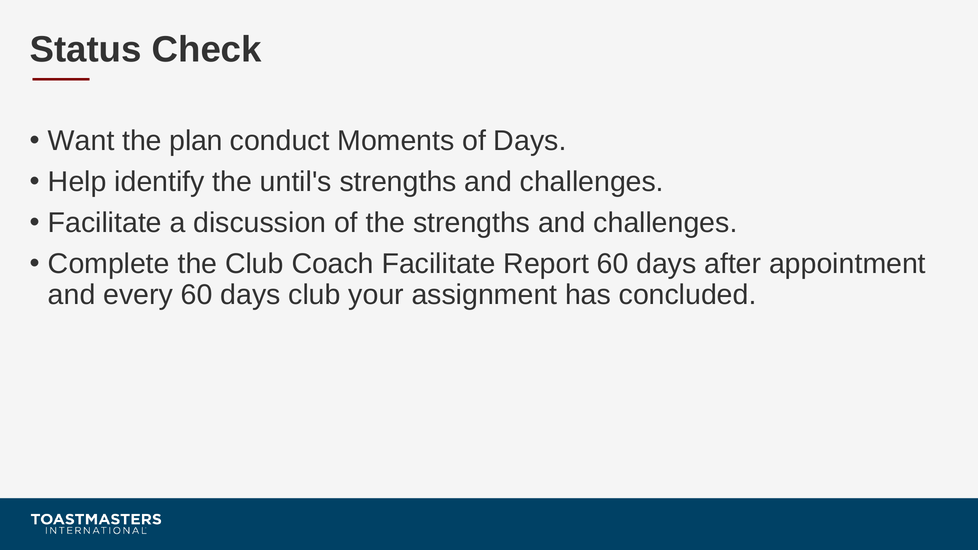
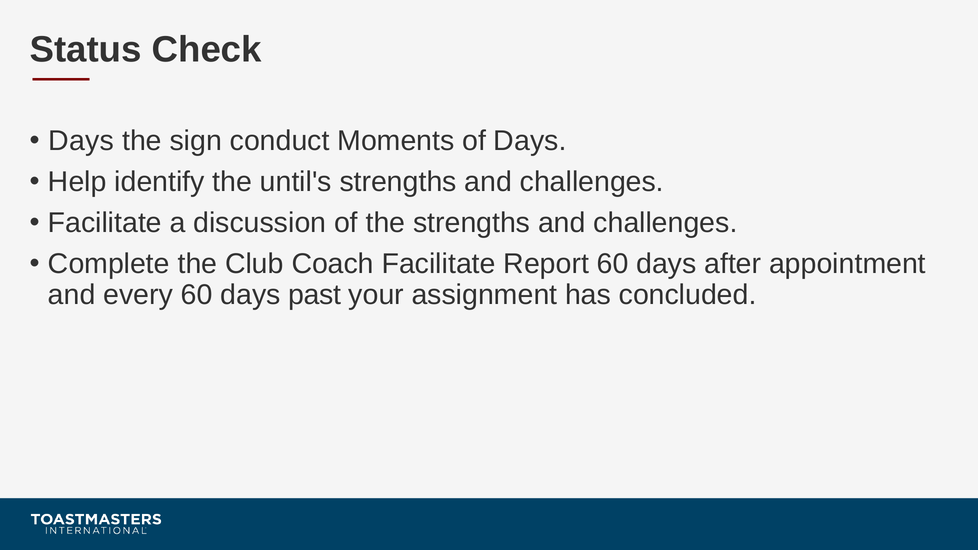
Want: Want -> Days (81, 141)
plan: plan -> sign (196, 141)
days club: club -> past (315, 295)
